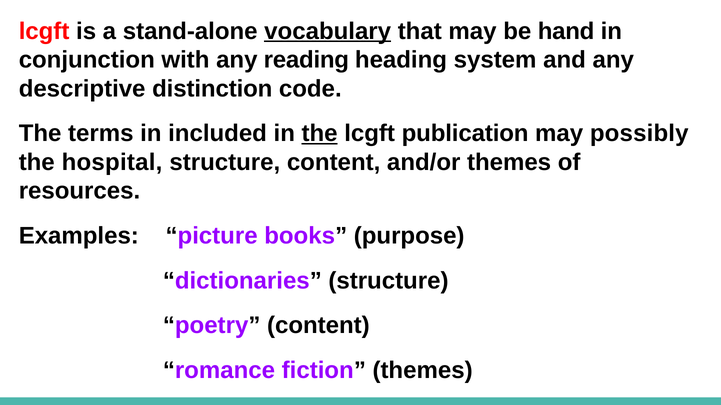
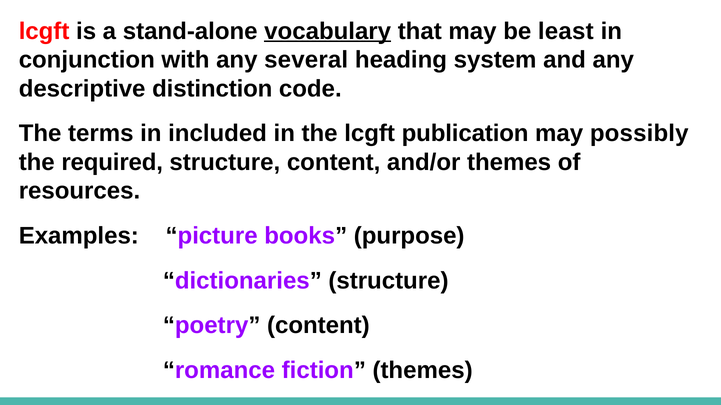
hand: hand -> least (566, 31)
reading: reading -> several (306, 60)
the underline: present -> none (320, 134)
hospital: hospital -> required (112, 162)
